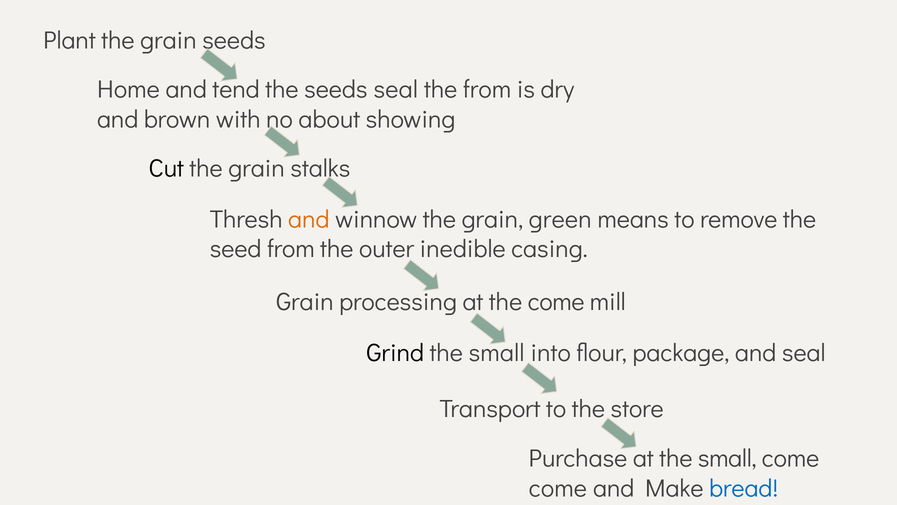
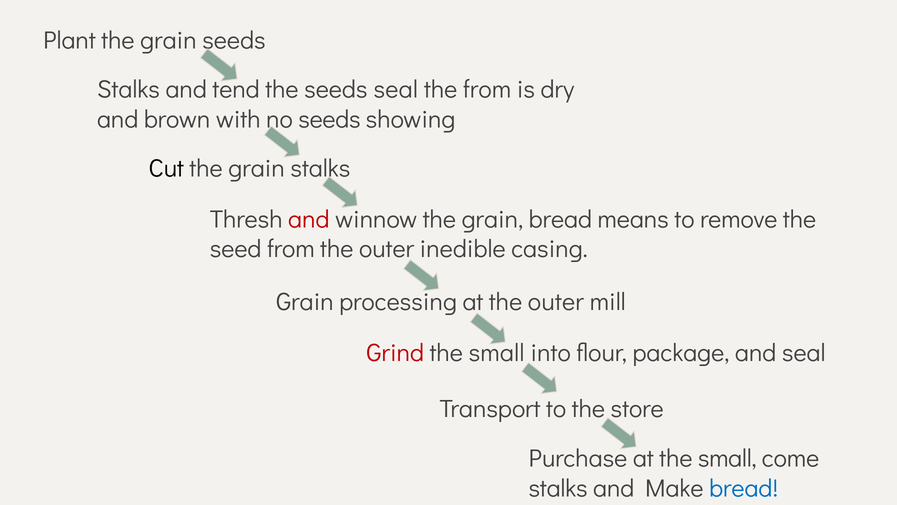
Home: Home -> Stalks (128, 90)
about: about -> seeds (329, 120)
and colour: orange -> red (309, 219)
grain green: green -> bread (560, 219)
at the come: come -> outer (556, 302)
Grind colour: black -> red (395, 353)
come: come -> stalks (558, 488)
